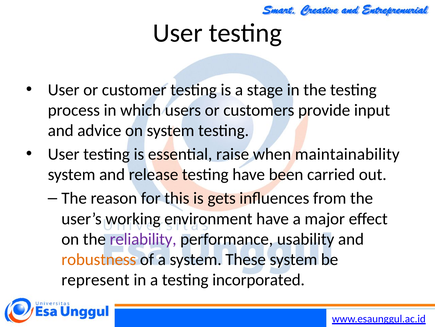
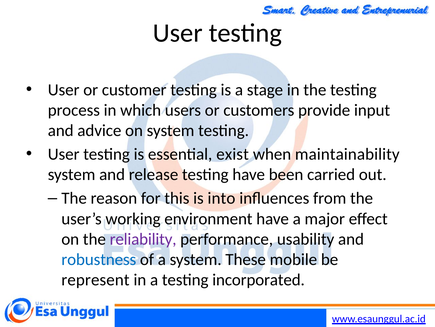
raise: raise -> exist (233, 154)
gets: gets -> into (221, 198)
robustness colour: orange -> blue (99, 259)
These system: system -> mobile (293, 259)
